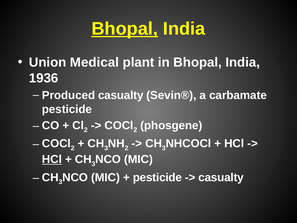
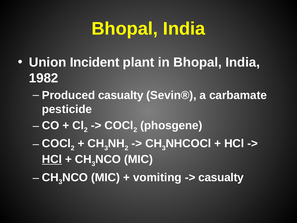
Bhopal underline: present -> none (125, 29)
Medical: Medical -> Incident (95, 62)
1936: 1936 -> 1982 (44, 78)
pesticide: pesticide -> vomiting (157, 177)
